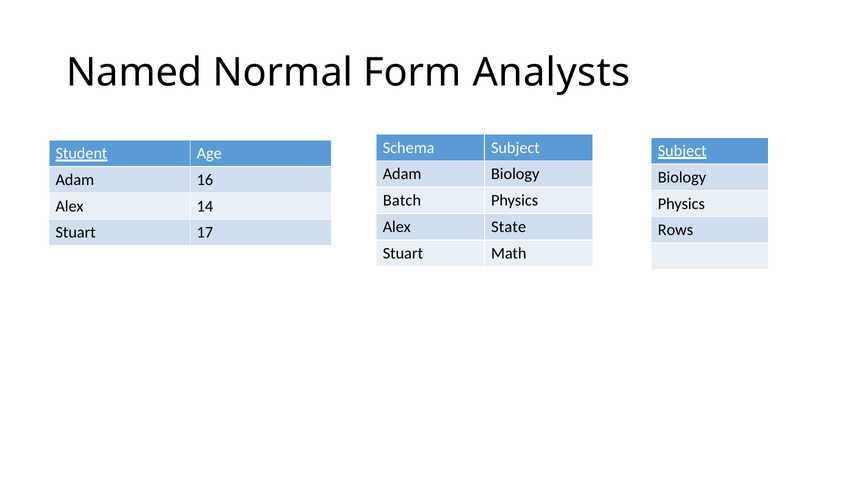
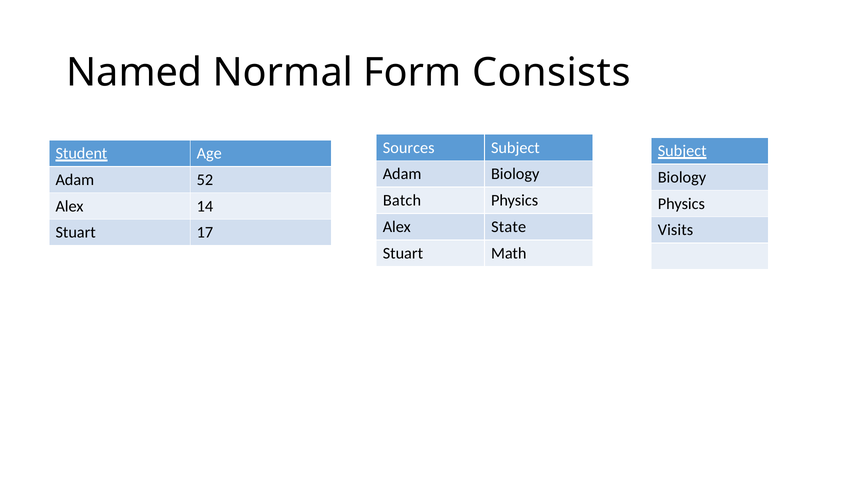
Analysts: Analysts -> Consists (551, 73)
Schema: Schema -> Sources (409, 148)
16: 16 -> 52 (205, 180)
Rows: Rows -> Visits (675, 230)
